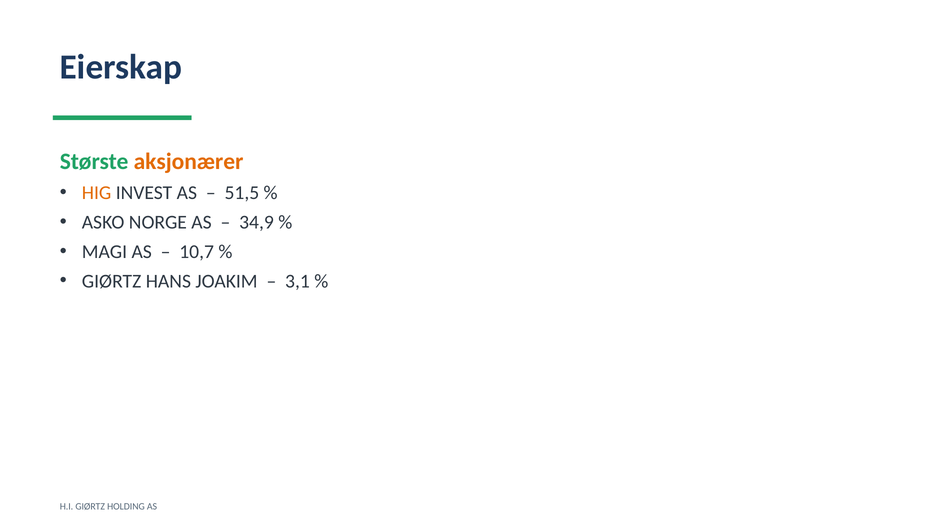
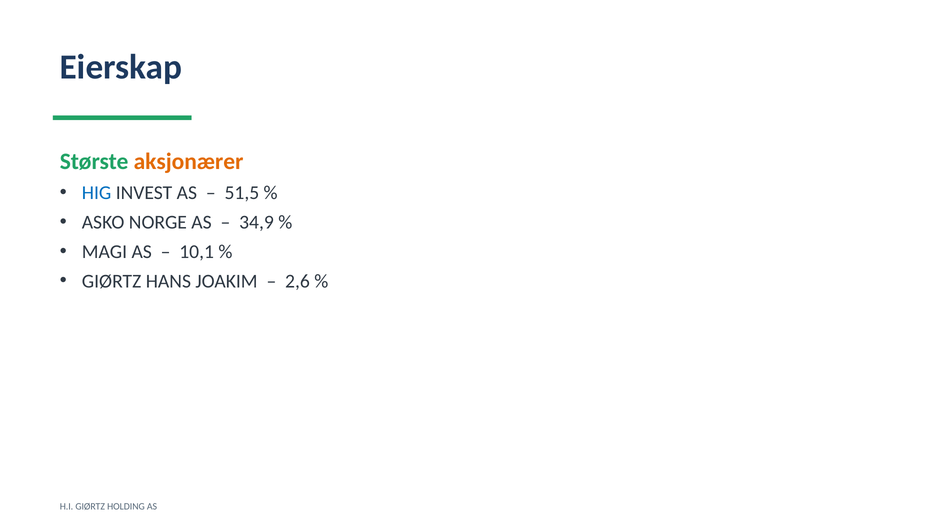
HIG colour: orange -> blue (97, 193)
10,7: 10,7 -> 10,1 (197, 252)
3,1: 3,1 -> 2,6 (297, 281)
